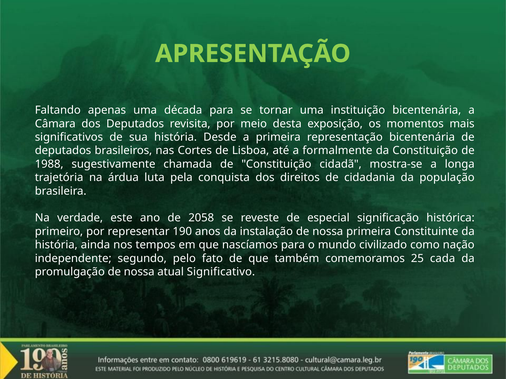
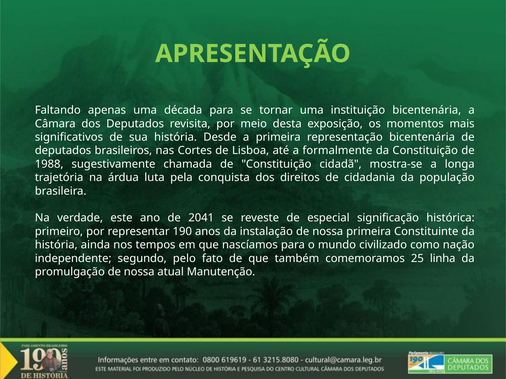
2058: 2058 -> 2041 (201, 218)
cada: cada -> linha (443, 259)
Significativo: Significativo -> Manutenção (221, 272)
